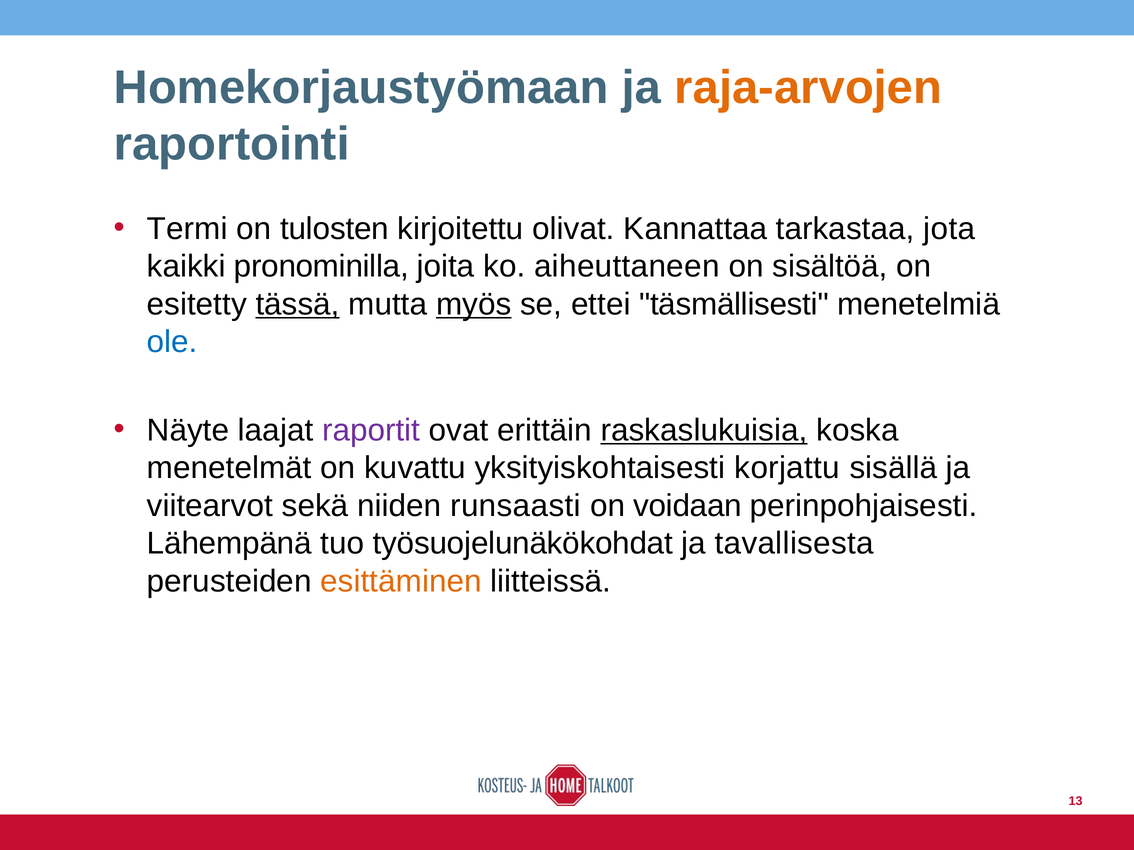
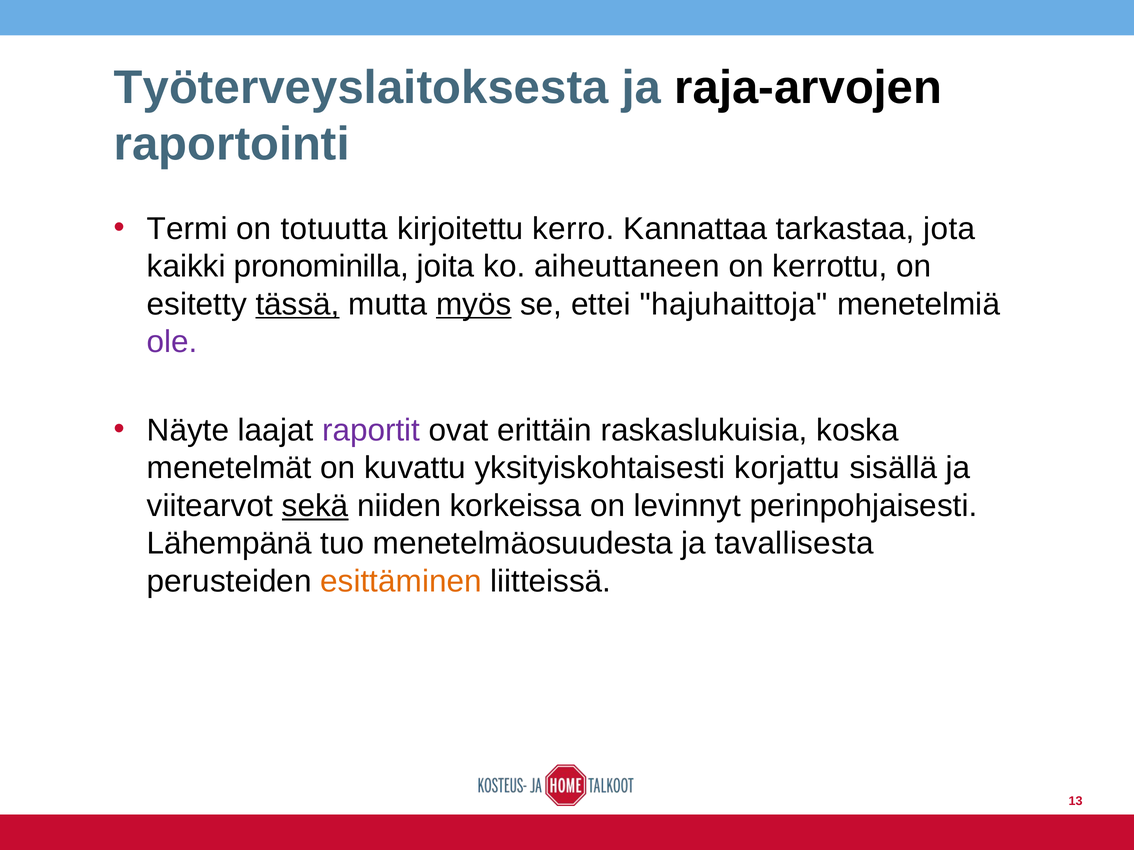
Homekorjaustyömaan: Homekorjaustyömaan -> Työterveyslaitoksesta (361, 88)
raja-arvojen colour: orange -> black (808, 88)
tulosten: tulosten -> totuutta (334, 229)
olivat: olivat -> kerro (573, 229)
sisältöä: sisältöä -> kerrottu (830, 267)
täsmällisesti: täsmällisesti -> hajuhaittoja (734, 304)
ole colour: blue -> purple (172, 342)
raskaslukuisia underline: present -> none (704, 430)
sekä underline: none -> present (315, 506)
runsaasti: runsaasti -> korkeissa (516, 506)
voidaan: voidaan -> levinnyt (687, 506)
työsuojelunäkökohdat: työsuojelunäkökohdat -> menetelmäosuudesta (523, 544)
